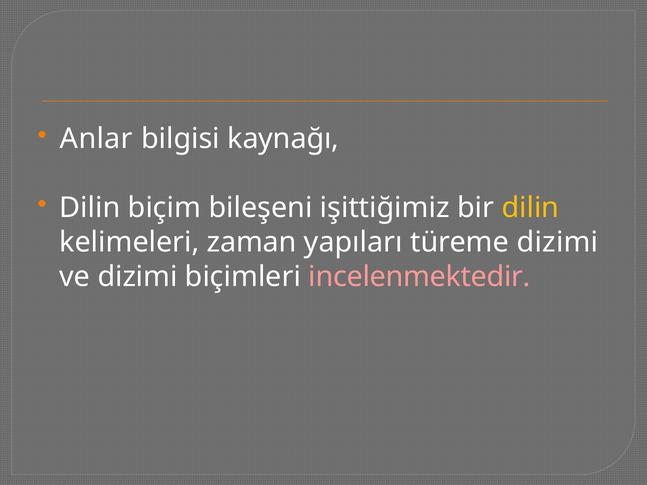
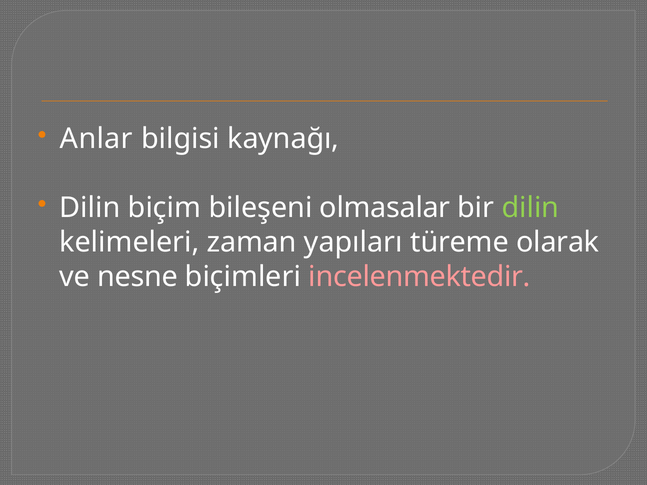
işittiğimiz: işittiğimiz -> olmasalar (385, 208)
dilin colour: yellow -> light green (530, 208)
türeme dizimi: dizimi -> olarak (558, 242)
ve dizimi: dizimi -> nesne (138, 277)
